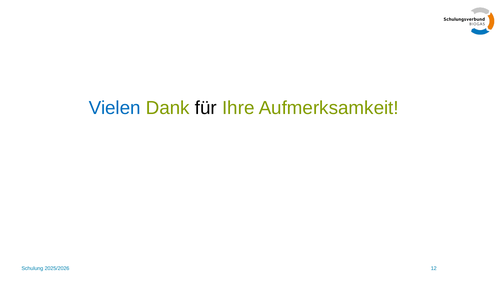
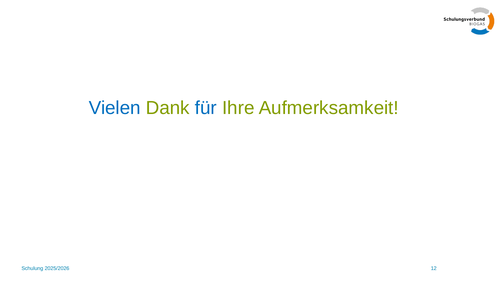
für colour: black -> blue (206, 108)
